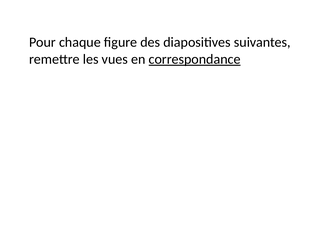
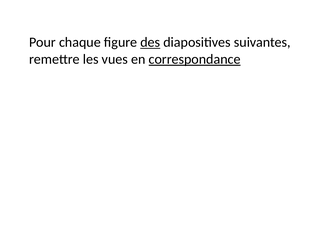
des underline: none -> present (150, 42)
